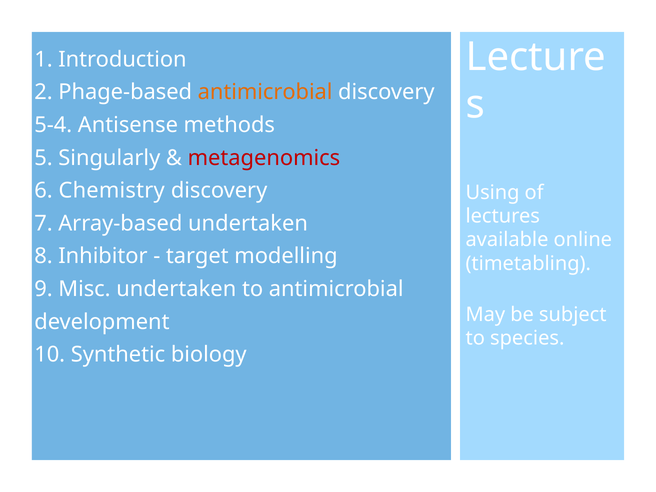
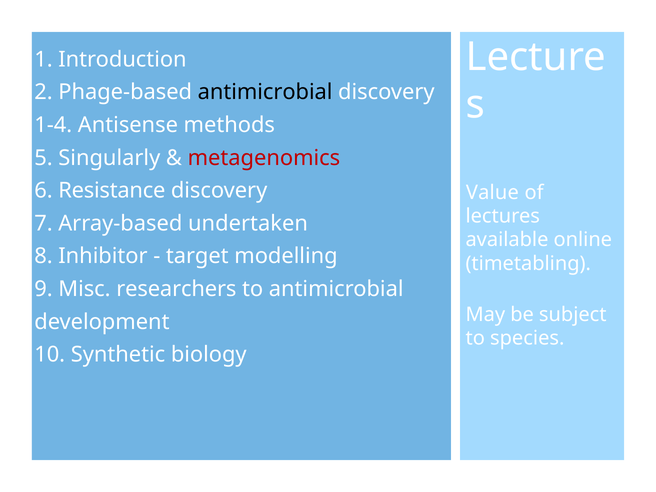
antimicrobial colour: orange -> black (265, 92)
5-4: 5-4 -> 1-4 (53, 125)
Chemistry: Chemistry -> Resistance (112, 191)
Using: Using -> Value (492, 193)
Misc undertaken: undertaken -> researchers (176, 289)
